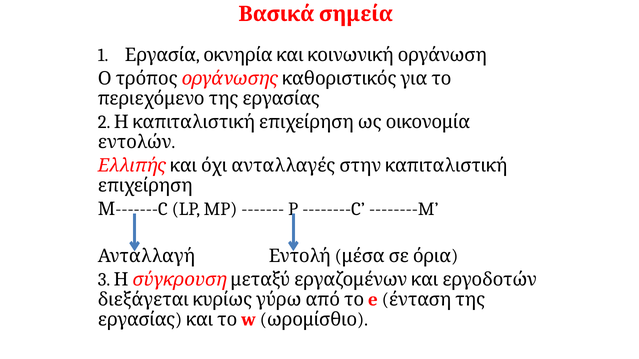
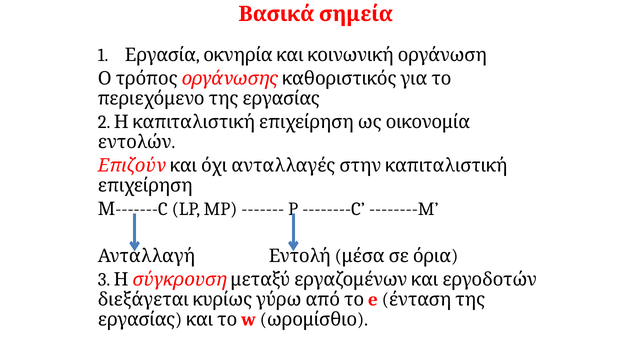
Ελλιπής: Ελλιπής -> Επιζούν (132, 166)
